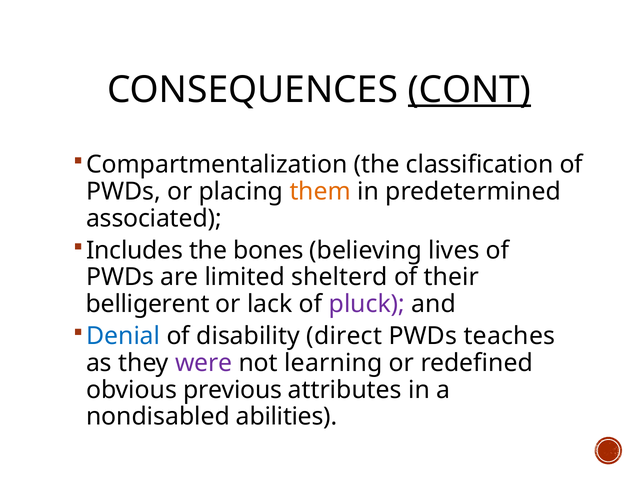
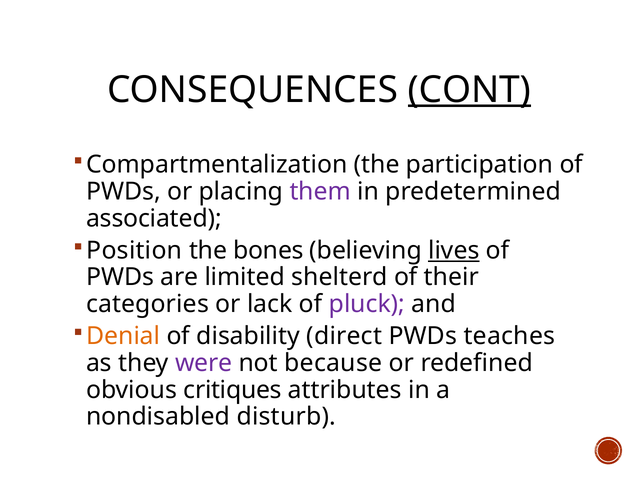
classification: classification -> participation (480, 164)
them colour: orange -> purple (320, 191)
Includes: Includes -> Position (134, 250)
lives underline: none -> present (454, 250)
belligerent: belligerent -> categories (148, 304)
Denial colour: blue -> orange (123, 336)
learning: learning -> because (333, 363)
previous: previous -> critiques (233, 390)
abilities: abilities -> disturb (286, 416)
